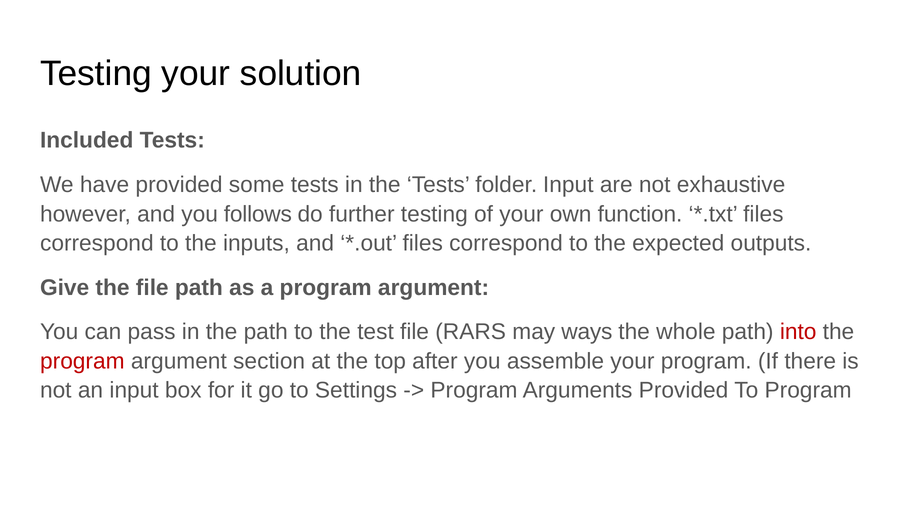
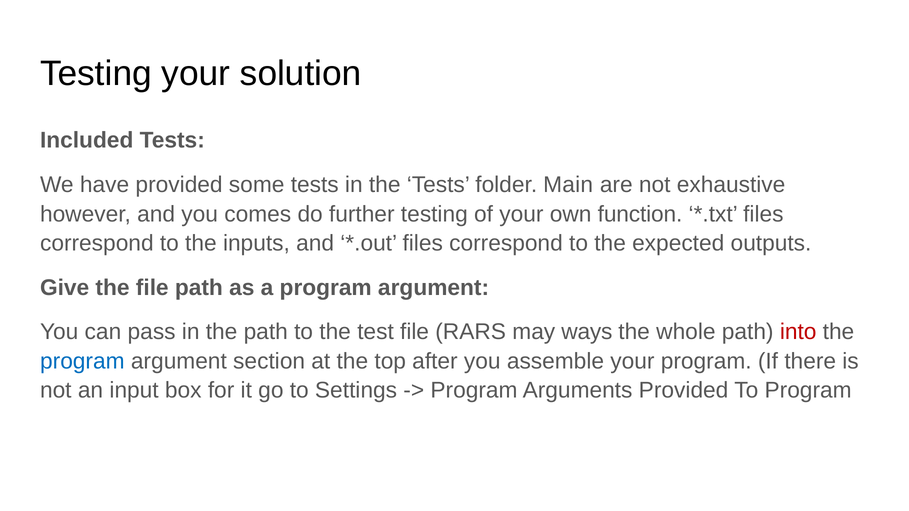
folder Input: Input -> Main (568, 185)
follows: follows -> comes (258, 214)
program colour: red -> blue (82, 361)
